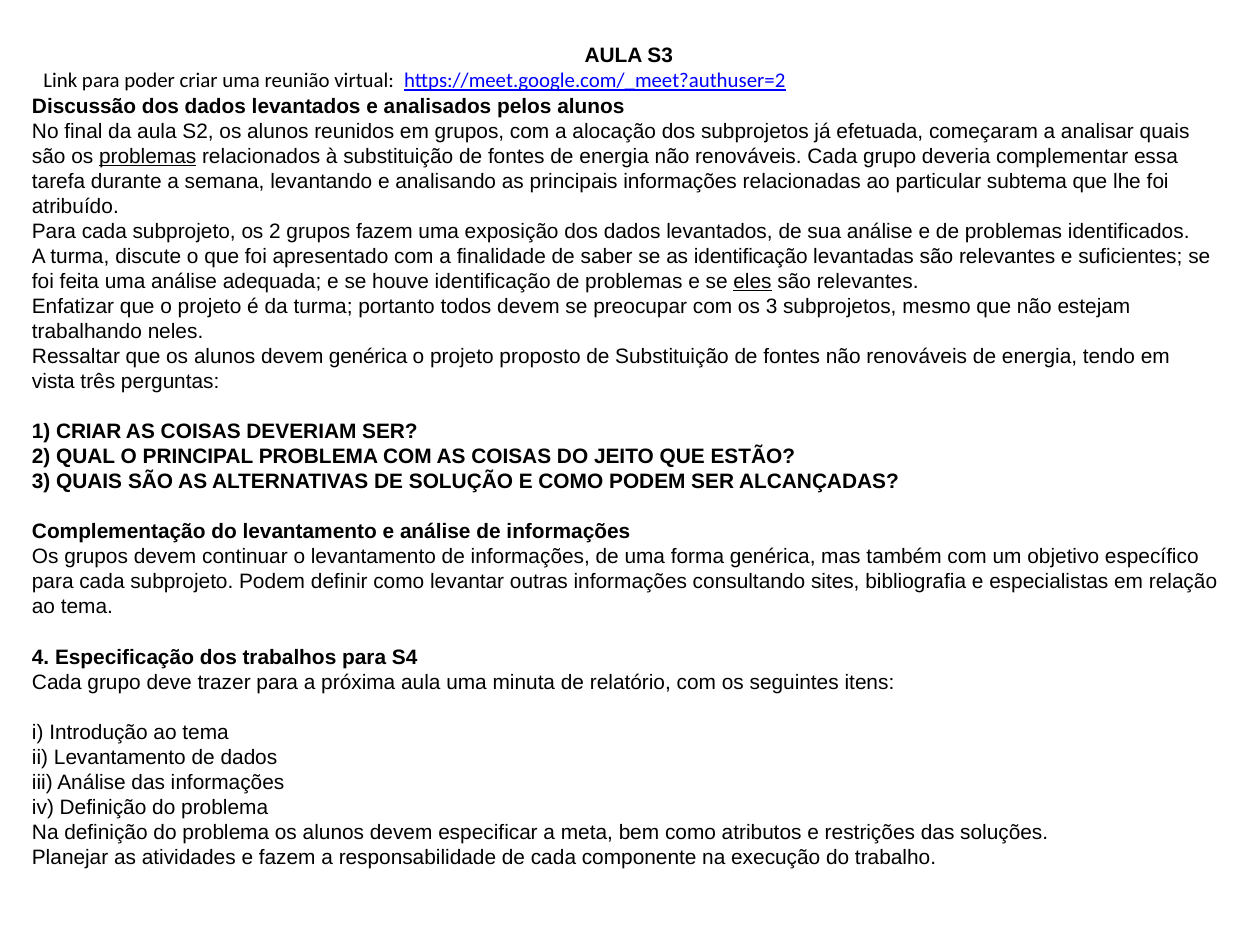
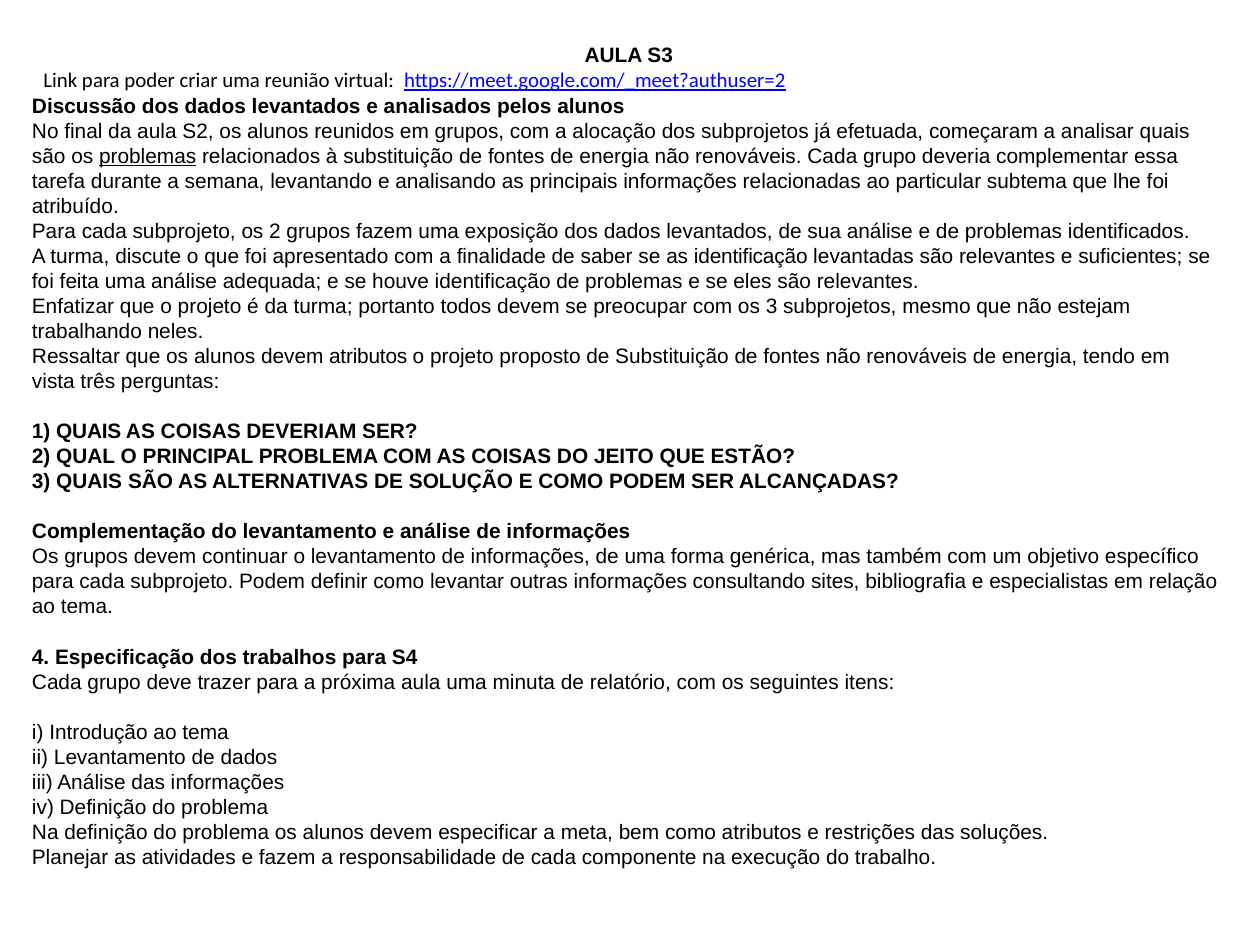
eles underline: present -> none (752, 282)
devem genérica: genérica -> atributos (368, 357)
1 CRIAR: CRIAR -> QUAIS (89, 432)
